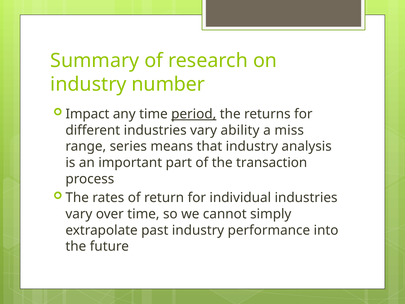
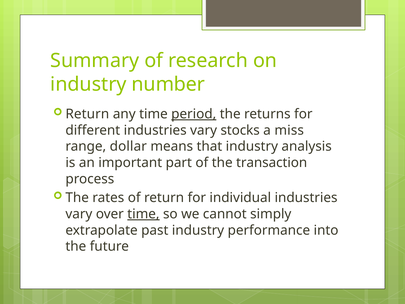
Impact: Impact -> Return (87, 114)
ability: ability -> stocks (240, 130)
series: series -> dollar (128, 146)
time underline: none -> present (143, 214)
